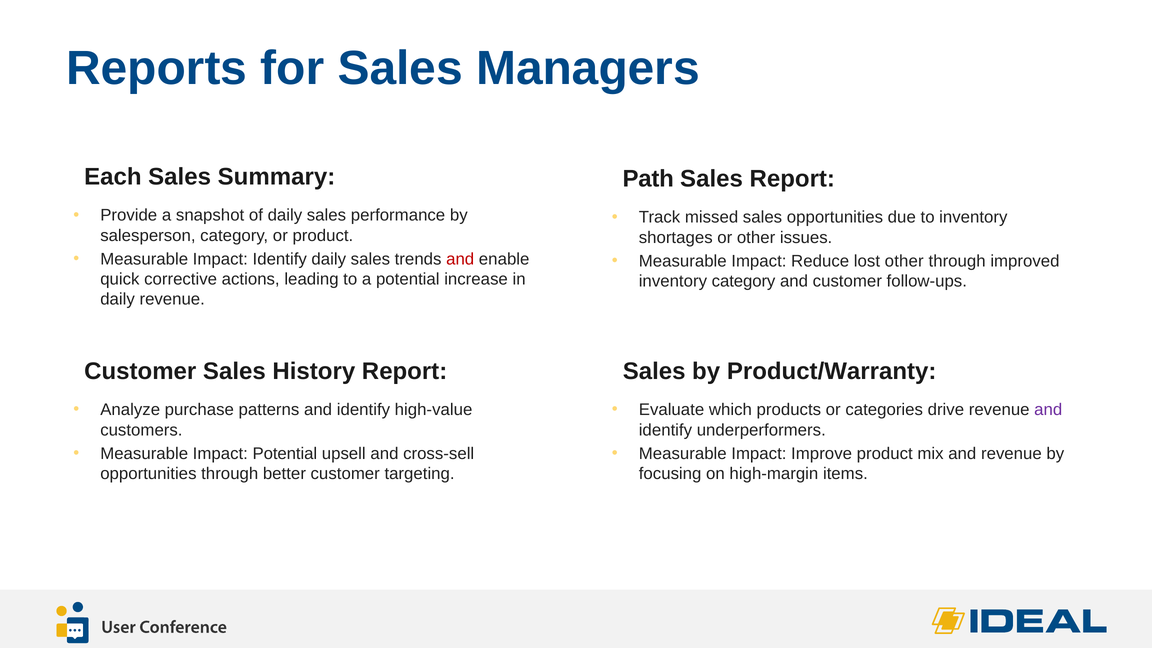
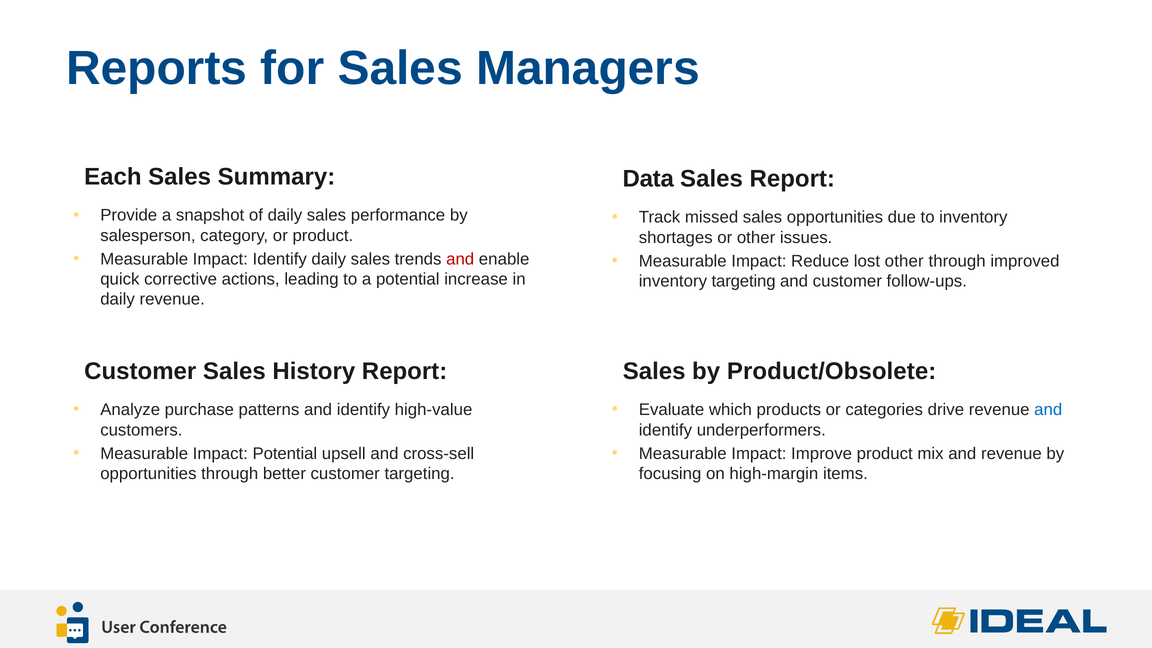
Path: Path -> Data (648, 179)
inventory category: category -> targeting (744, 281)
Product/Warranty: Product/Warranty -> Product/Obsolete (832, 371)
and colour: purple -> blue (1048, 410)
